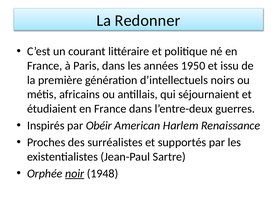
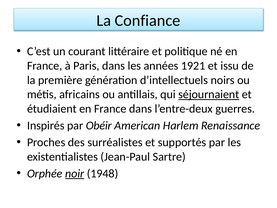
Redonner: Redonner -> Confiance (148, 21)
1950: 1950 -> 1921 (193, 66)
séjournaient underline: none -> present (209, 94)
